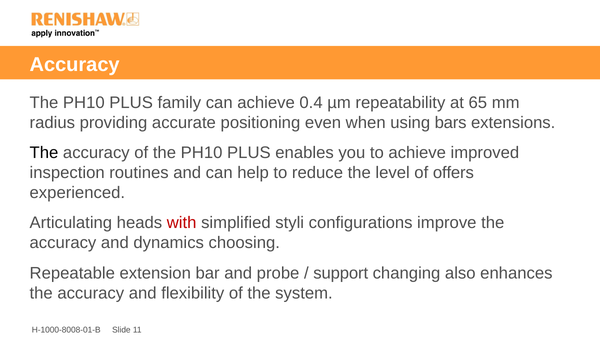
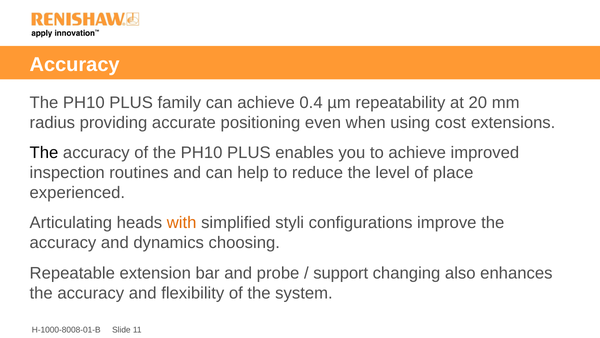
65: 65 -> 20 (478, 103)
bars: bars -> cost (450, 123)
offers: offers -> place (453, 173)
with colour: red -> orange (182, 223)
